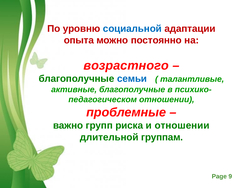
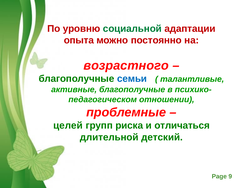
социальной colour: blue -> green (132, 29)
важно: важно -> целей (68, 126)
и отношении: отношении -> отличаться (182, 126)
группам: группам -> детский (162, 137)
